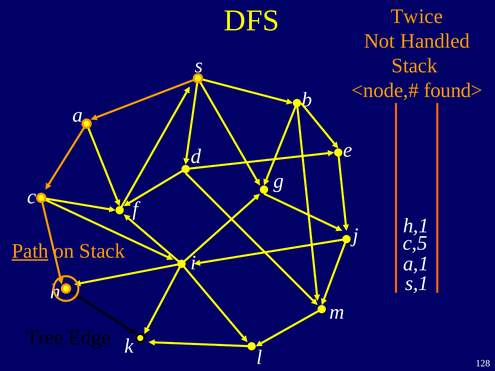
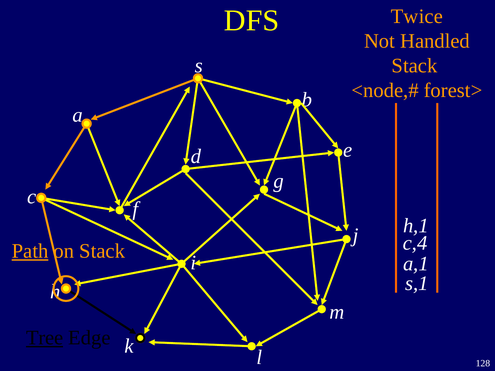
found>: found> -> forest> (453, 90)
c,5: c,5 -> c,4 (415, 243)
Tree underline: none -> present (45, 338)
